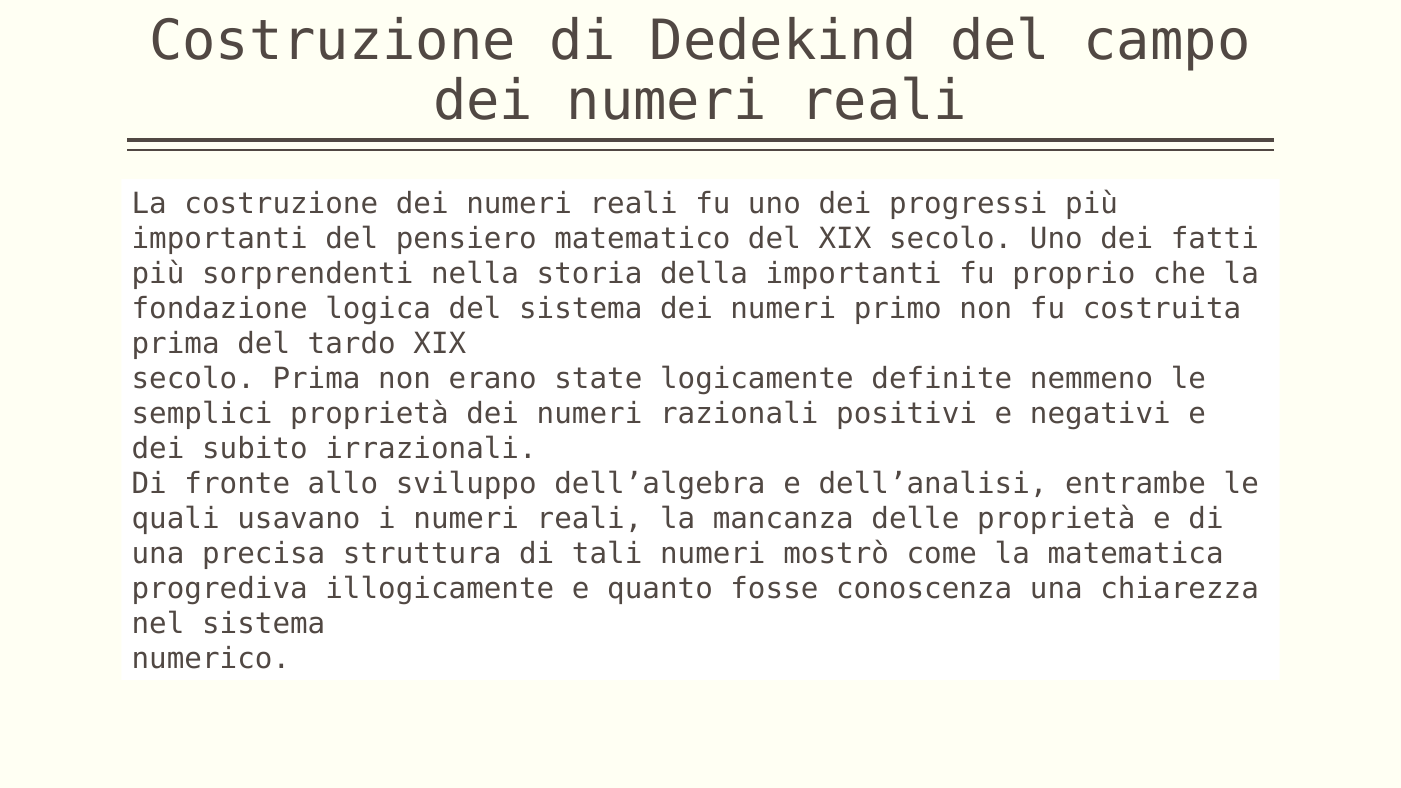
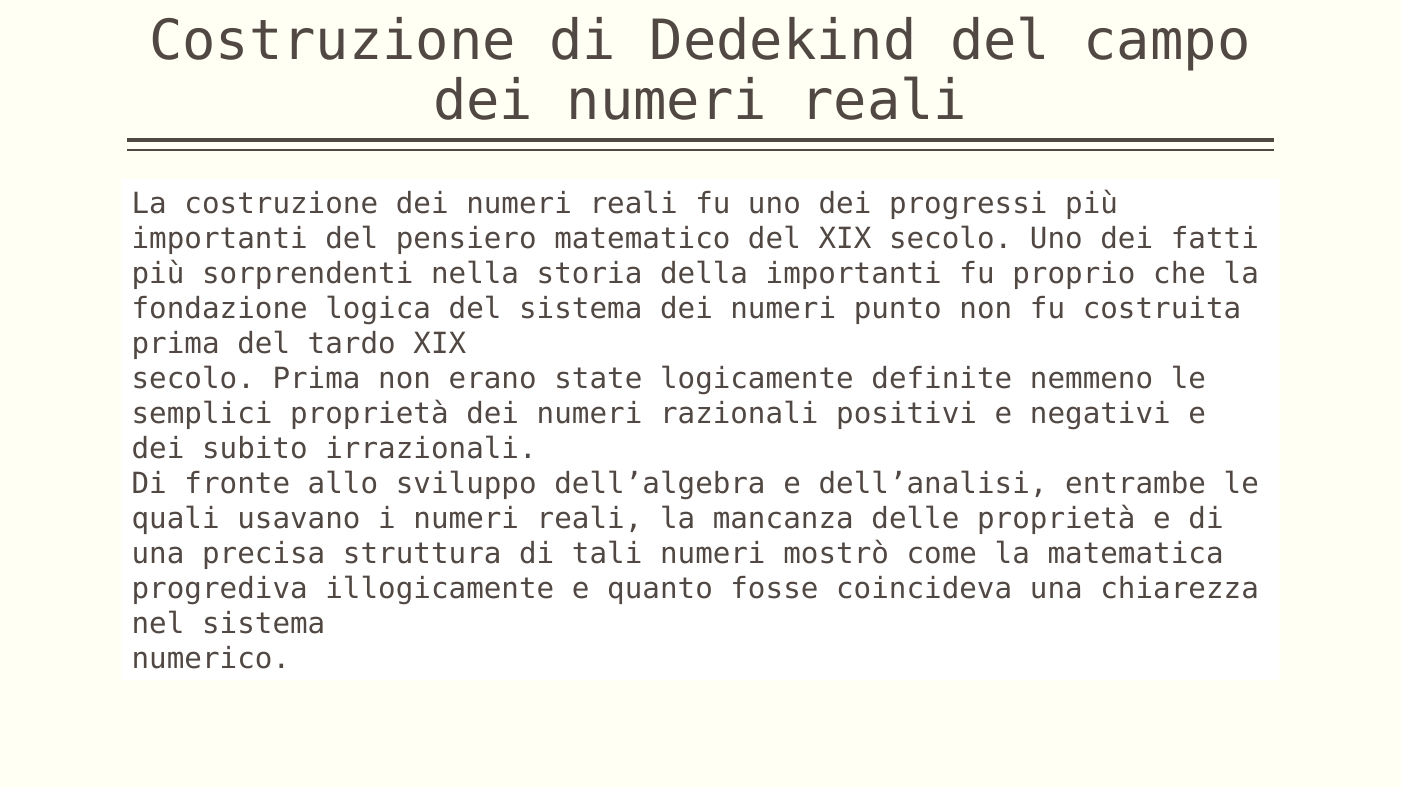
primo: primo -> punto (898, 309)
conoscenza: conoscenza -> coincideva (924, 589)
